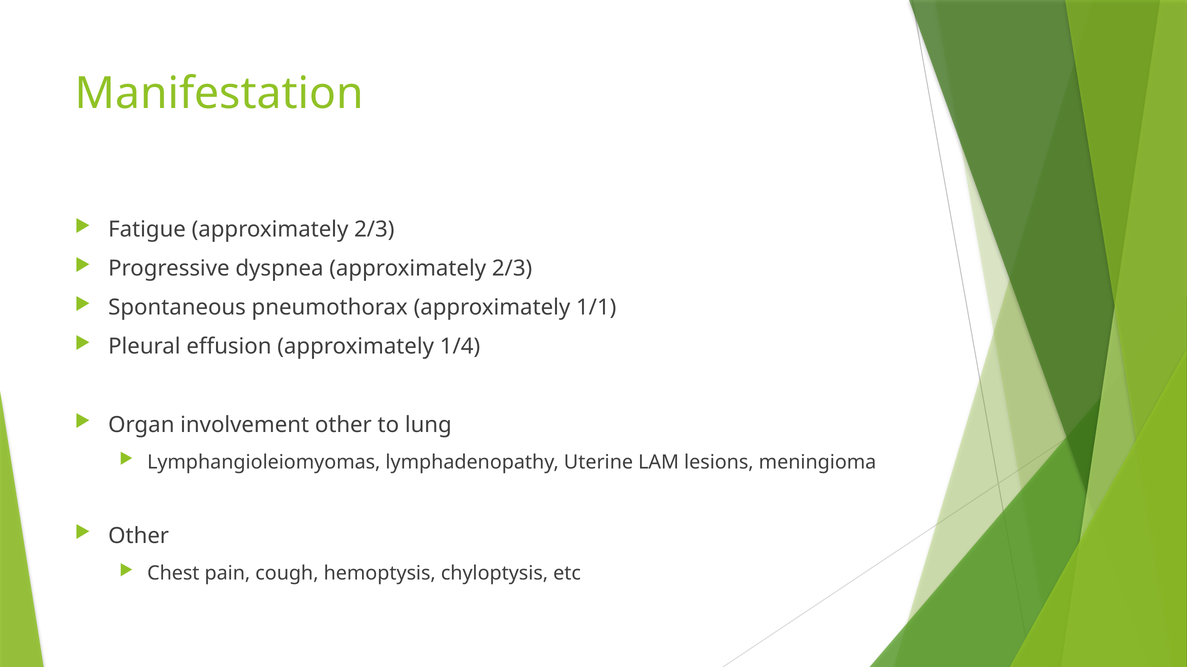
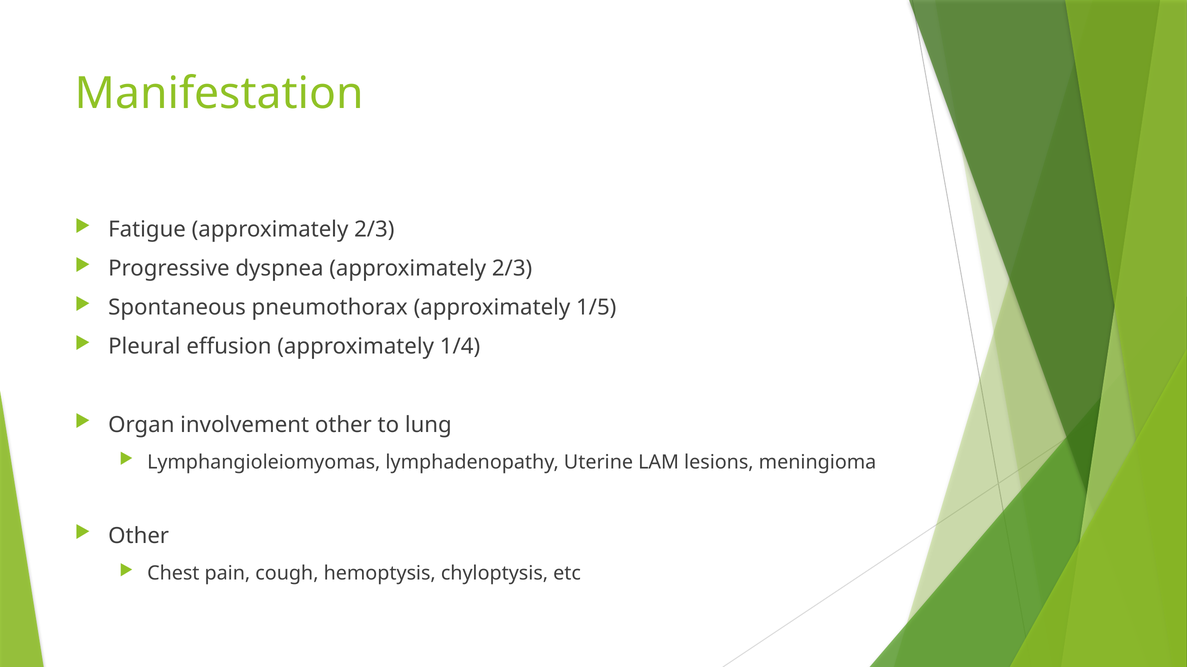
1/1: 1/1 -> 1/5 (596, 308)
